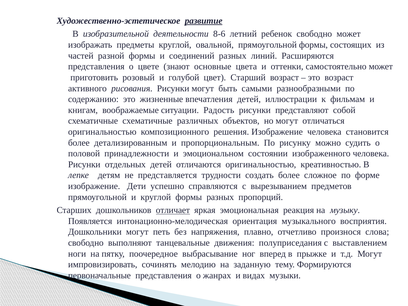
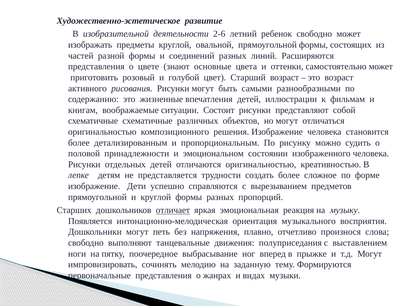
развитие underline: present -> none (204, 21)
8-6: 8-6 -> 2-6 (219, 34)
Радость: Радость -> Состоит (219, 110)
